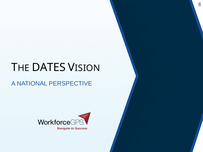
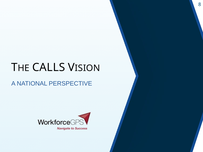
DATES: DATES -> CALLS (49, 68)
